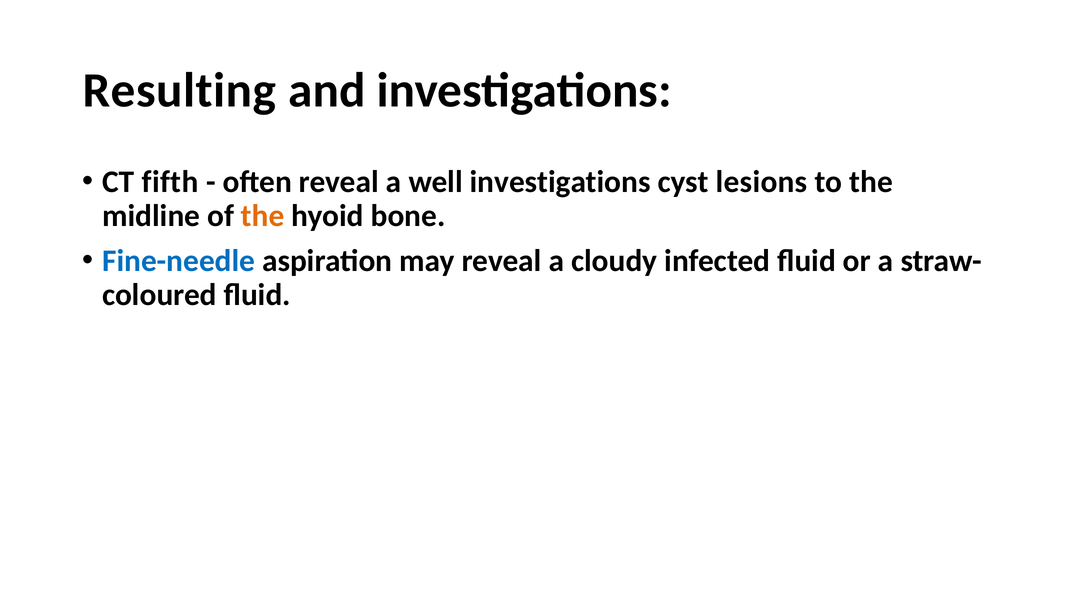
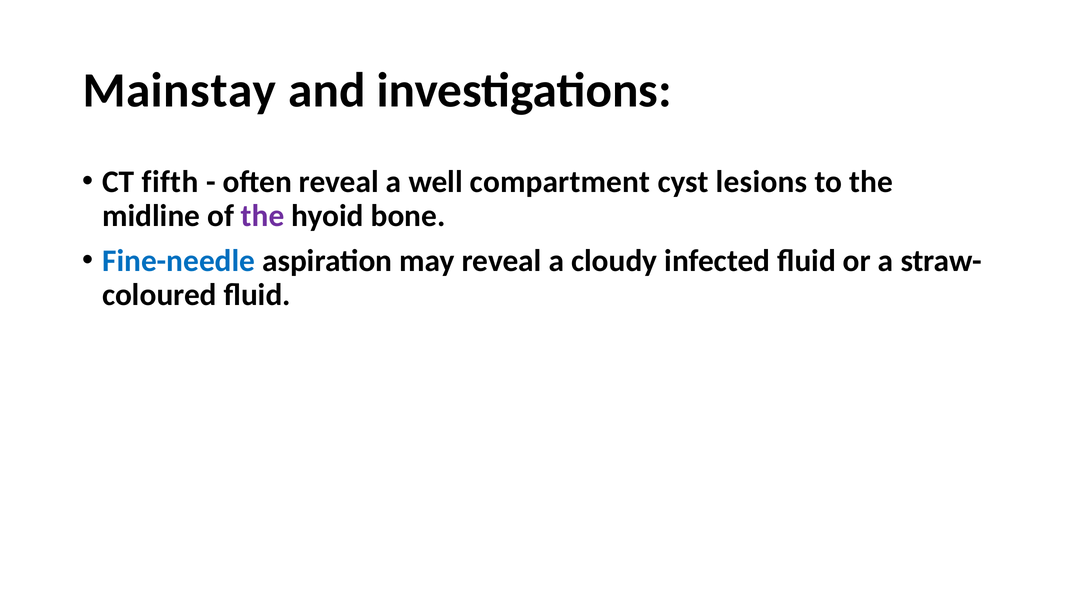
Resulting: Resulting -> Mainstay (179, 90)
well investigations: investigations -> compartment (560, 182)
the colour: orange -> purple (263, 216)
